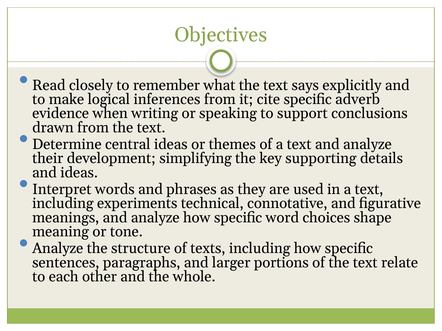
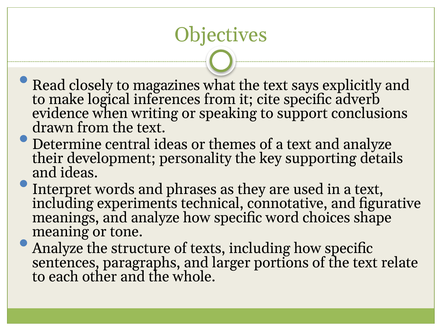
remember: remember -> magazines (166, 85)
simplifying: simplifying -> personality (196, 159)
